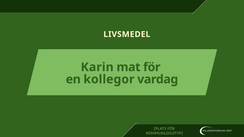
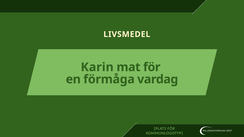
kollegor: kollegor -> förmåga (109, 79)
